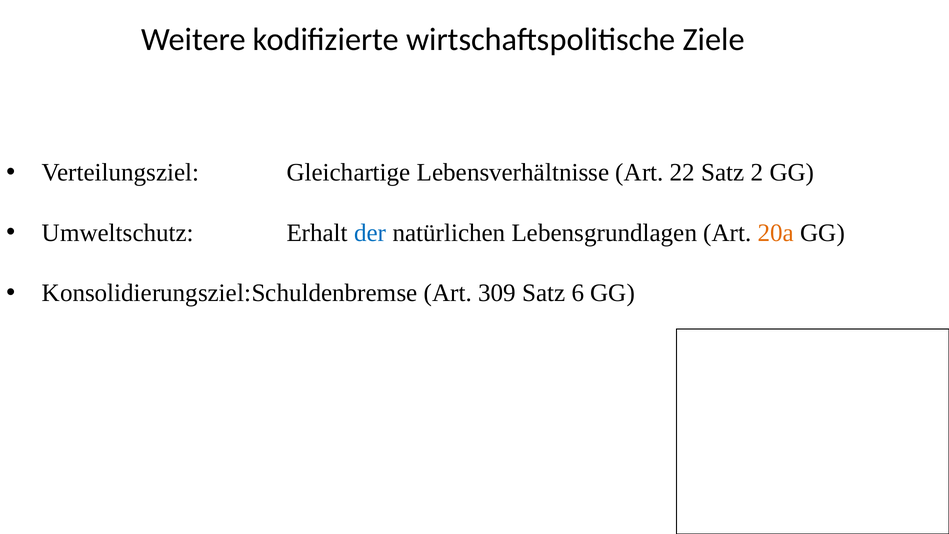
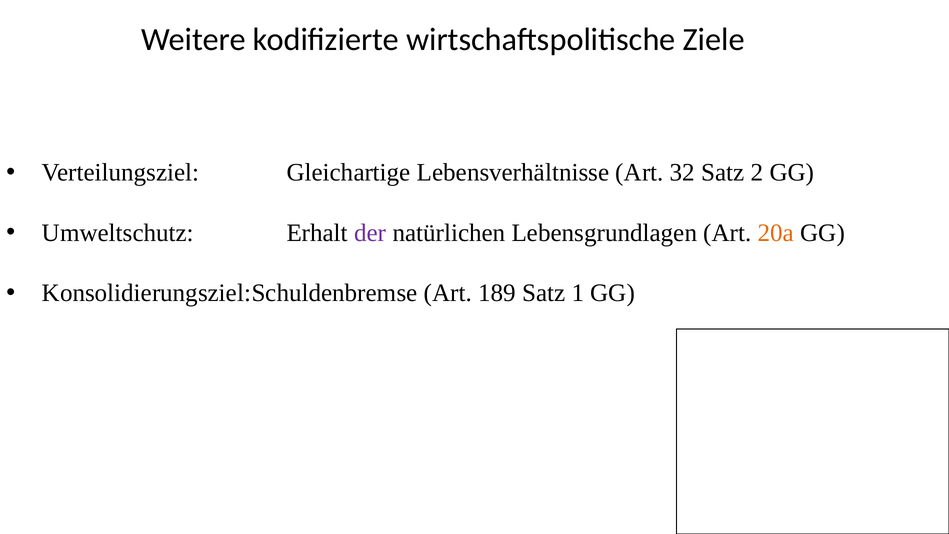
22: 22 -> 32 (682, 173)
der colour: blue -> purple (370, 233)
309: 309 -> 189 (497, 293)
6: 6 -> 1 (578, 293)
